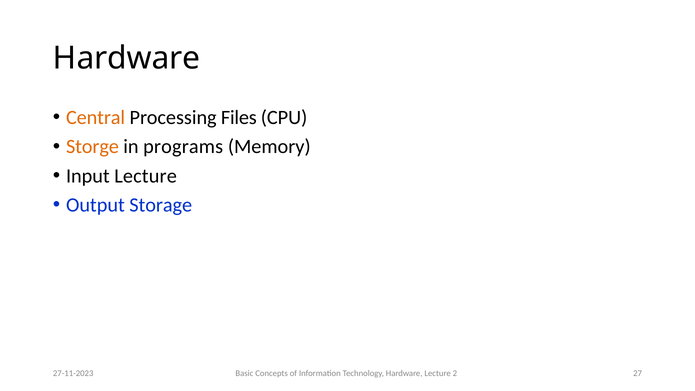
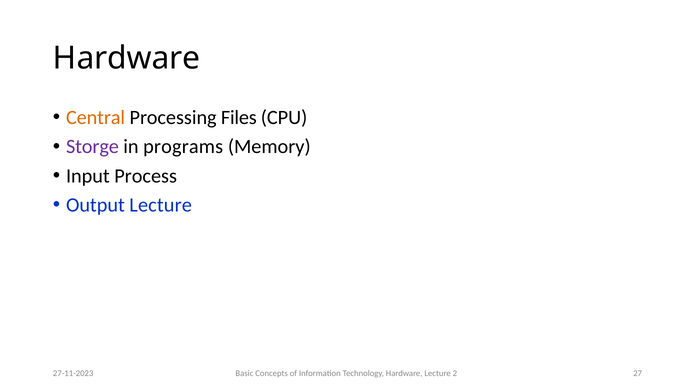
Storge colour: orange -> purple (92, 147)
Input Lecture: Lecture -> Process (146, 176)
Output Storage: Storage -> Lecture (161, 205)
